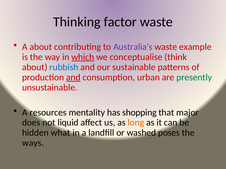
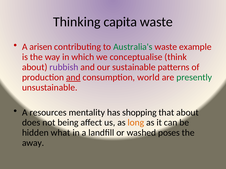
factor: factor -> capita (120, 22)
A about: about -> arisen (41, 47)
Australia's colour: purple -> green (133, 47)
which underline: present -> none (83, 57)
rubbish colour: blue -> purple (64, 67)
urban: urban -> world (148, 77)
that major: major -> about (188, 113)
liquid: liquid -> being (68, 123)
ways: ways -> away (33, 143)
